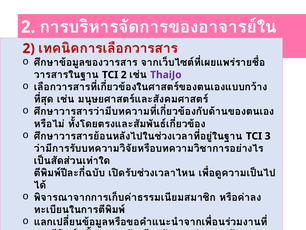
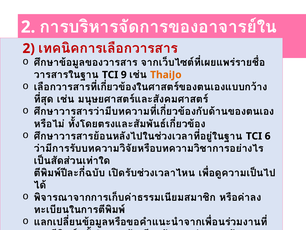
TCI 2: 2 -> 9 (124, 75)
ThaiJo colour: purple -> orange (166, 75)
3: 3 -> 6 (268, 136)
